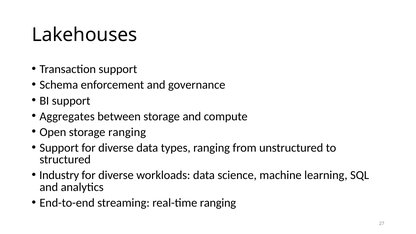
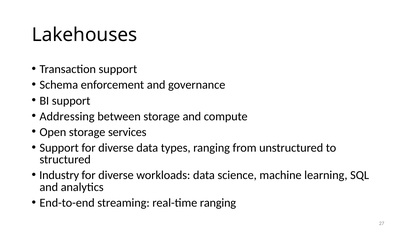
Aggregates: Aggregates -> Addressing (67, 116)
storage ranging: ranging -> services (127, 132)
